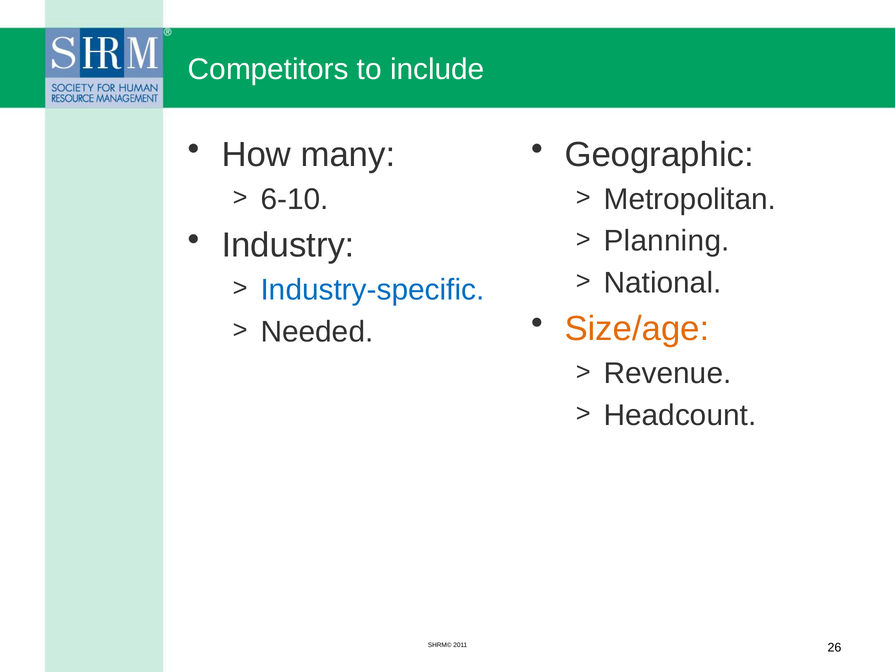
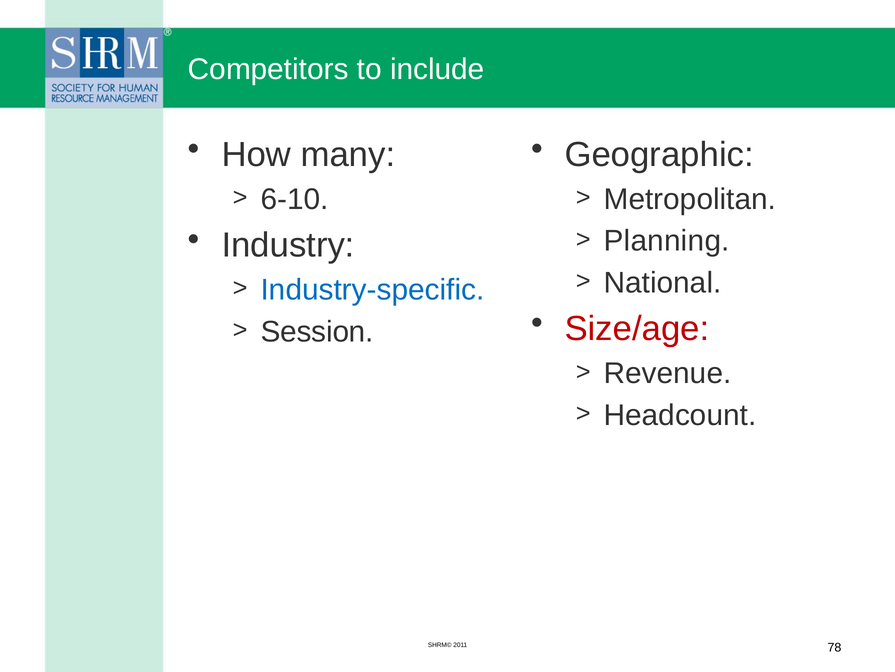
Size/age colour: orange -> red (637, 329)
Needed: Needed -> Session (317, 331)
26: 26 -> 78 (834, 647)
